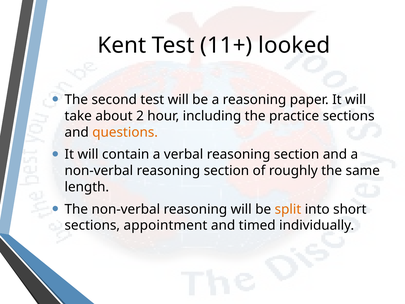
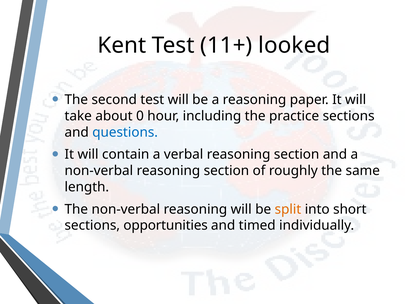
2: 2 -> 0 (140, 116)
questions colour: orange -> blue (125, 132)
appointment: appointment -> opportunities (166, 225)
